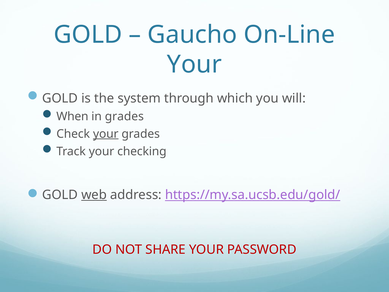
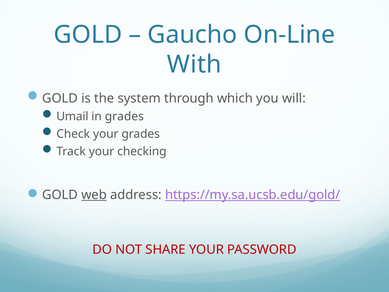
Your: Your -> With (194, 64)
When: When -> Umail (72, 116)
your underline: present -> none (106, 134)
